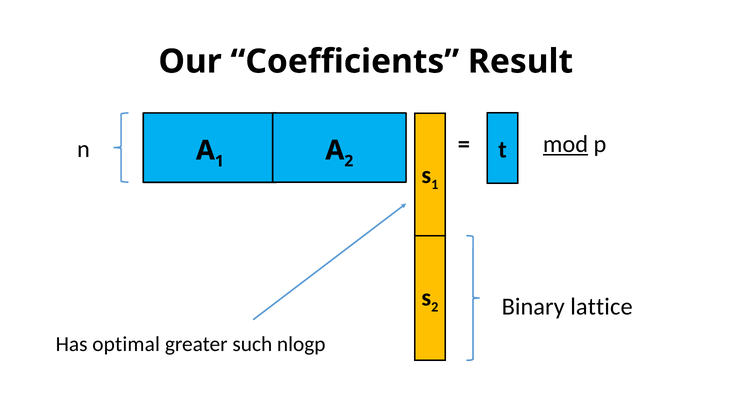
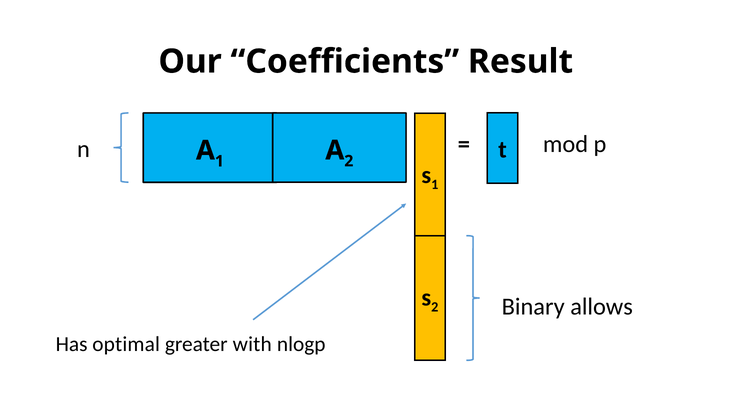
mod underline: present -> none (566, 144)
lattice: lattice -> allows (602, 307)
such: such -> with (252, 344)
